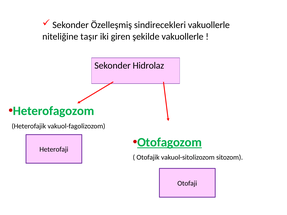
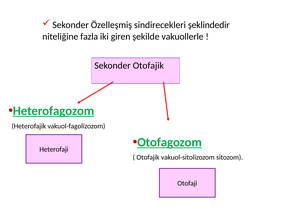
sindirecekleri vakuollerle: vakuollerle -> şeklindedir (209, 25)
taşır: taşır -> fazla (89, 37)
Sekonder Hidrolaz: Hidrolaz -> Otofajik (148, 66)
Heterofagozom underline: none -> present (54, 111)
